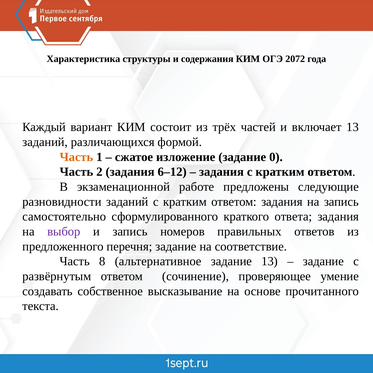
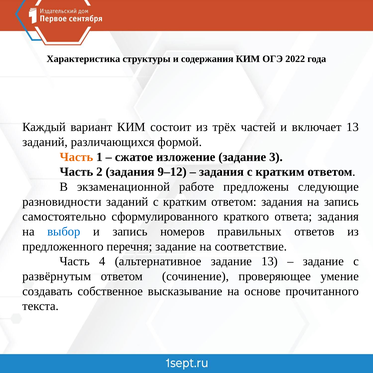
2072: 2072 -> 2022 (295, 59)
0: 0 -> 3 (276, 157)
6–12: 6–12 -> 9–12 (172, 172)
выбор colour: purple -> blue (64, 232)
8: 8 -> 4 (102, 261)
